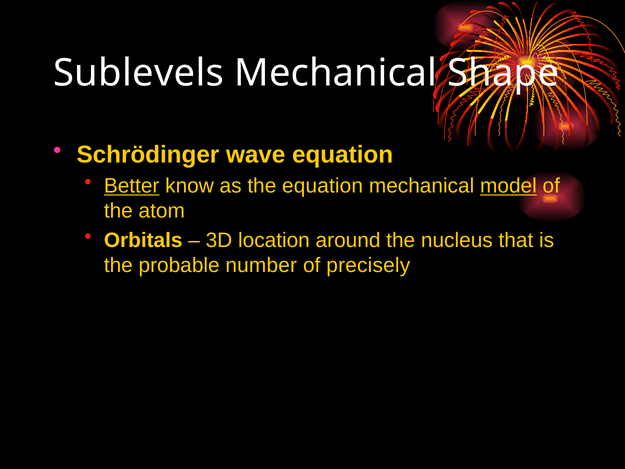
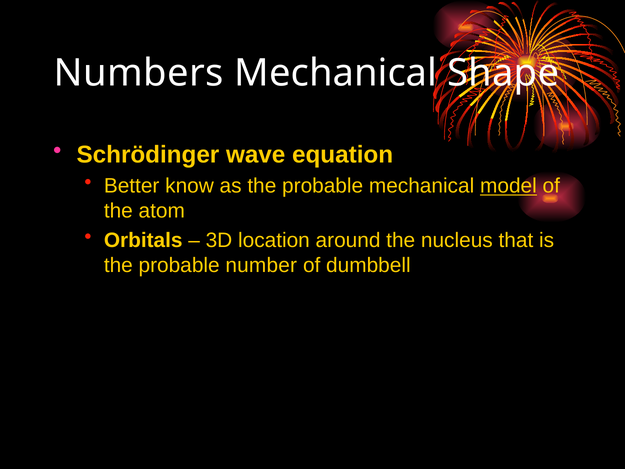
Sublevels: Sublevels -> Numbers (139, 73)
Better underline: present -> none (132, 186)
as the equation: equation -> probable (323, 186)
precisely: precisely -> dumbbell (368, 265)
